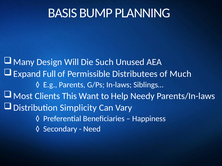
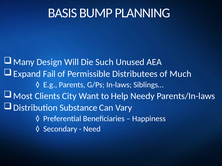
Full: Full -> Fail (49, 74)
This: This -> City (69, 96)
Simplicity: Simplicity -> Substance (78, 108)
